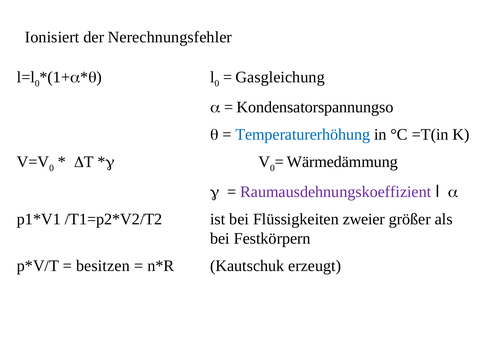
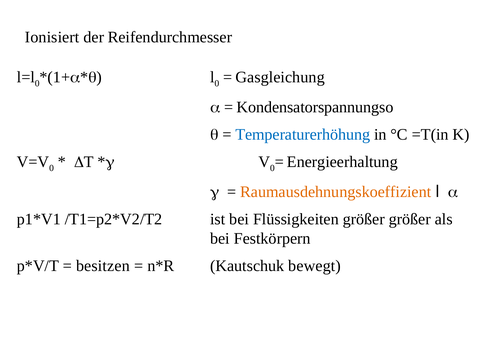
Nerechnungsfehler: Nerechnungsfehler -> Reifendurchmesser (170, 37)
Wärmedämmung: Wärmedämmung -> Energieerhaltung (342, 162)
Raumausdehnungskoeffizient colour: purple -> orange (336, 192)
Flüssigkeiten zweier: zweier -> größer (364, 219)
erzeugt: erzeugt -> bewegt (315, 266)
